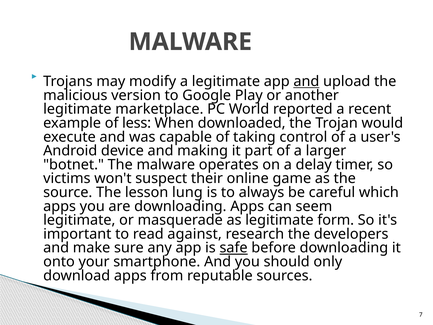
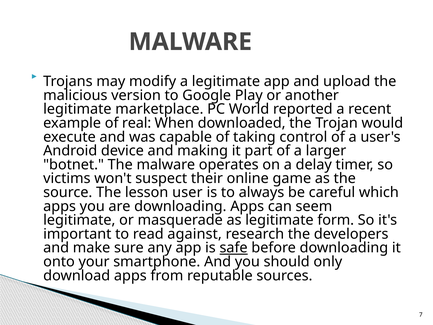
and underline: present -> none (306, 81)
less: less -> real (137, 123)
lung: lung -> user (187, 192)
